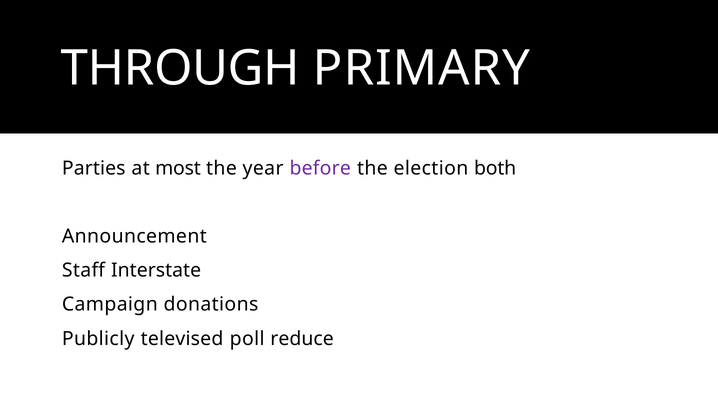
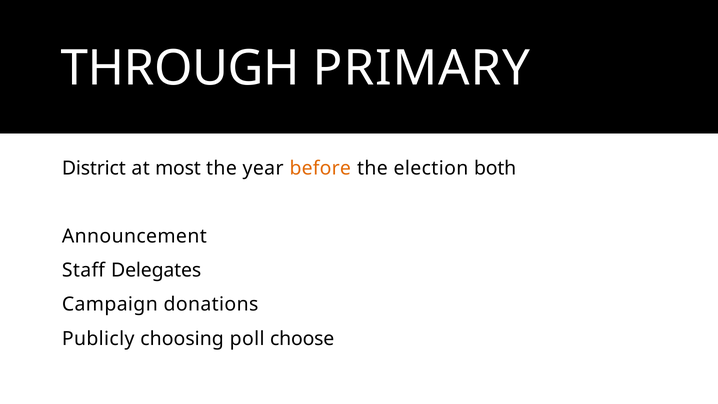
Parties: Parties -> District (94, 168)
before colour: purple -> orange (320, 168)
Interstate: Interstate -> Delegates (156, 270)
televised: televised -> choosing (182, 338)
reduce: reduce -> choose (302, 338)
